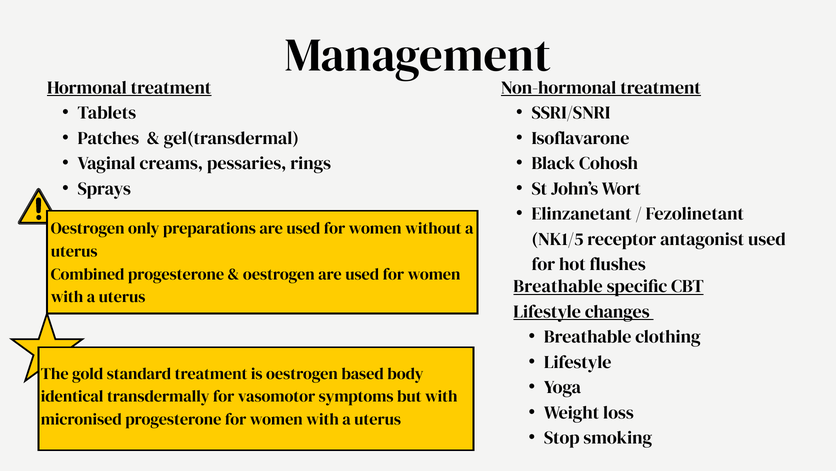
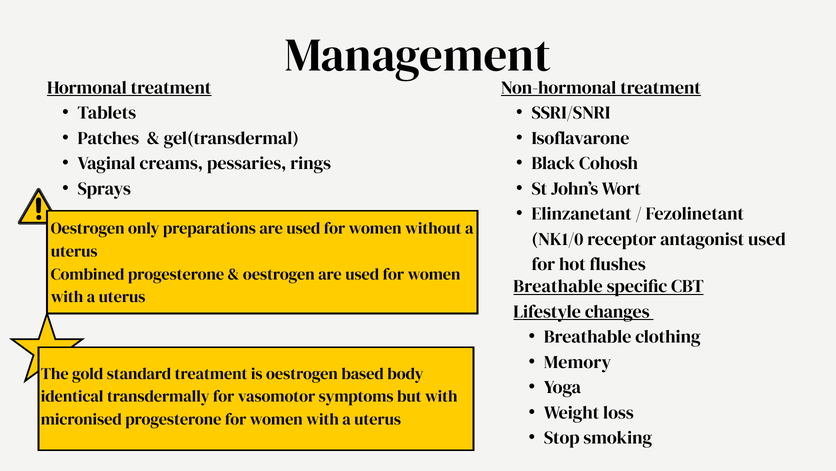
NK1/5: NK1/5 -> NK1/0 (557, 239)
Lifestyle: Lifestyle -> Memory (578, 362)
